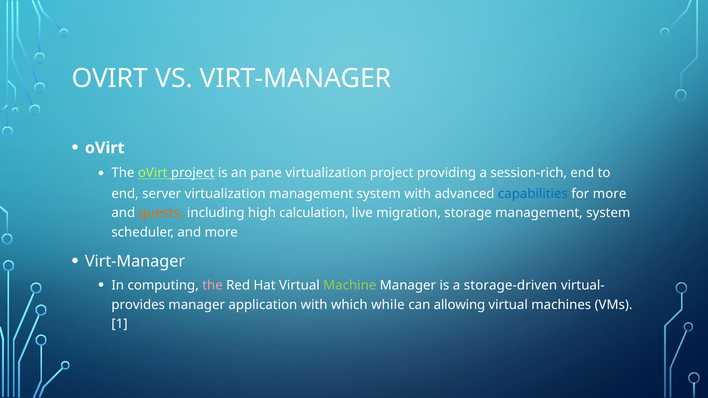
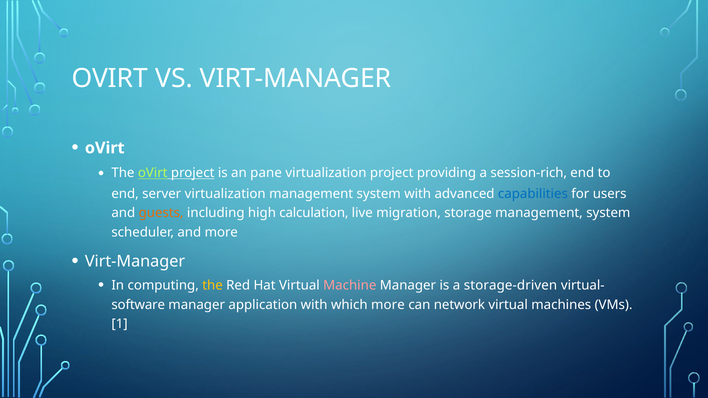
for more: more -> users (610, 194)
the colour: pink -> yellow (213, 286)
Machine colour: light green -> pink (350, 286)
provides: provides -> software (138, 305)
which while: while -> more (388, 305)
allowing: allowing -> network (459, 305)
